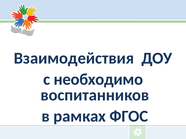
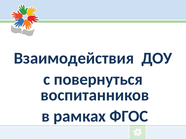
необходимо: необходимо -> повернуться (98, 80)
